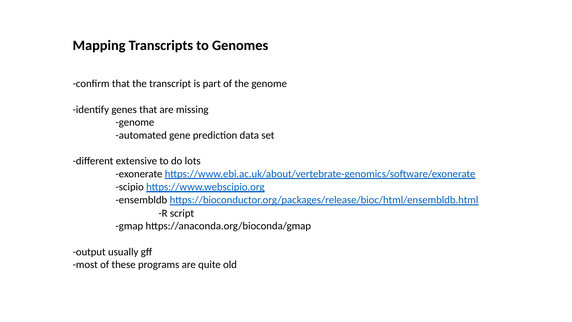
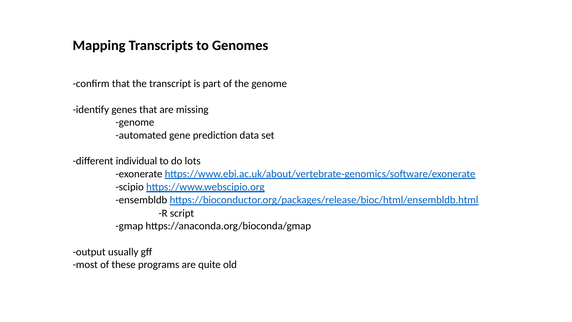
extensive: extensive -> individual (136, 161)
